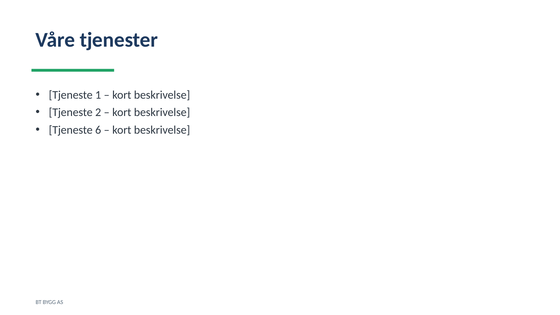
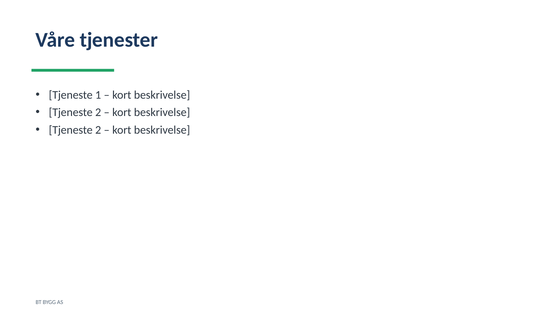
6: 6 -> 2 (98, 130)
